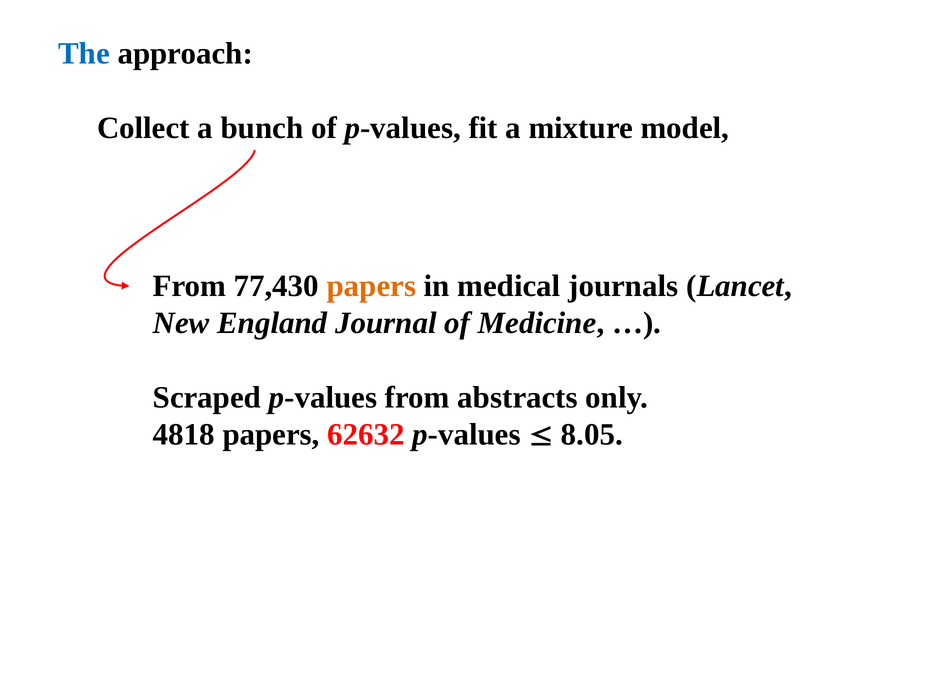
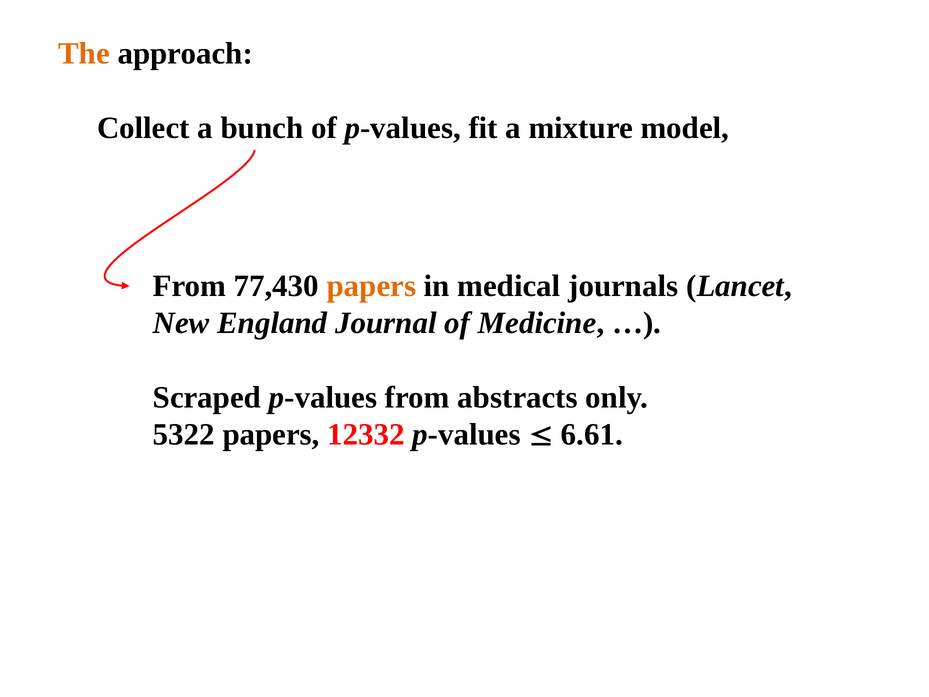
The colour: blue -> orange (84, 54)
4818: 4818 -> 5322 (184, 435)
62632: 62632 -> 12332 (366, 435)
8.05: 8.05 -> 6.61 (592, 435)
